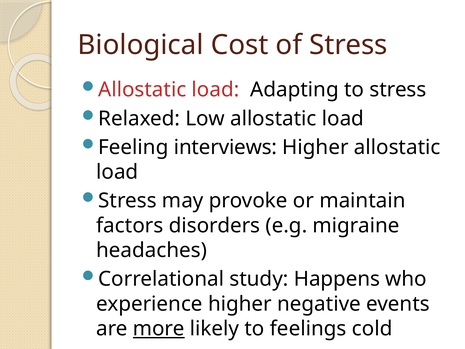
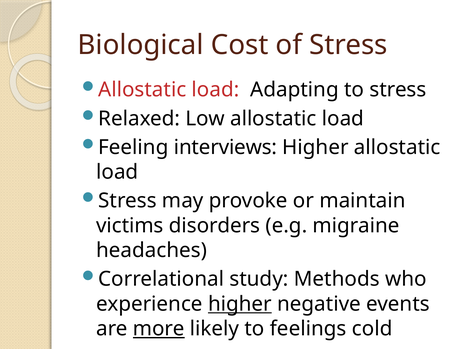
factors: factors -> victims (130, 225)
Happens: Happens -> Methods (337, 279)
higher underline: none -> present (240, 304)
